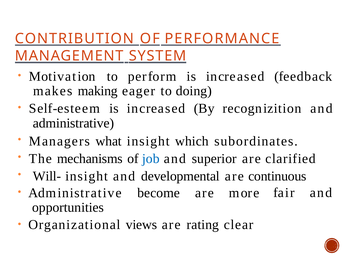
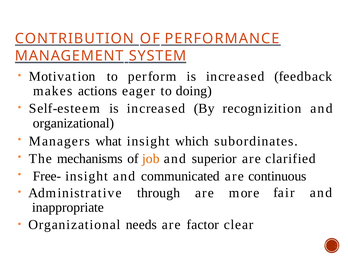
making: making -> actions (98, 91)
administrative: administrative -> organizational (74, 123)
job colour: blue -> orange (151, 159)
Will-: Will- -> Free- (47, 176)
developmental: developmental -> communicated (180, 176)
become: become -> through (159, 193)
opportunities: opportunities -> inappropriate (68, 207)
views: views -> needs (141, 225)
rating: rating -> factor (203, 225)
